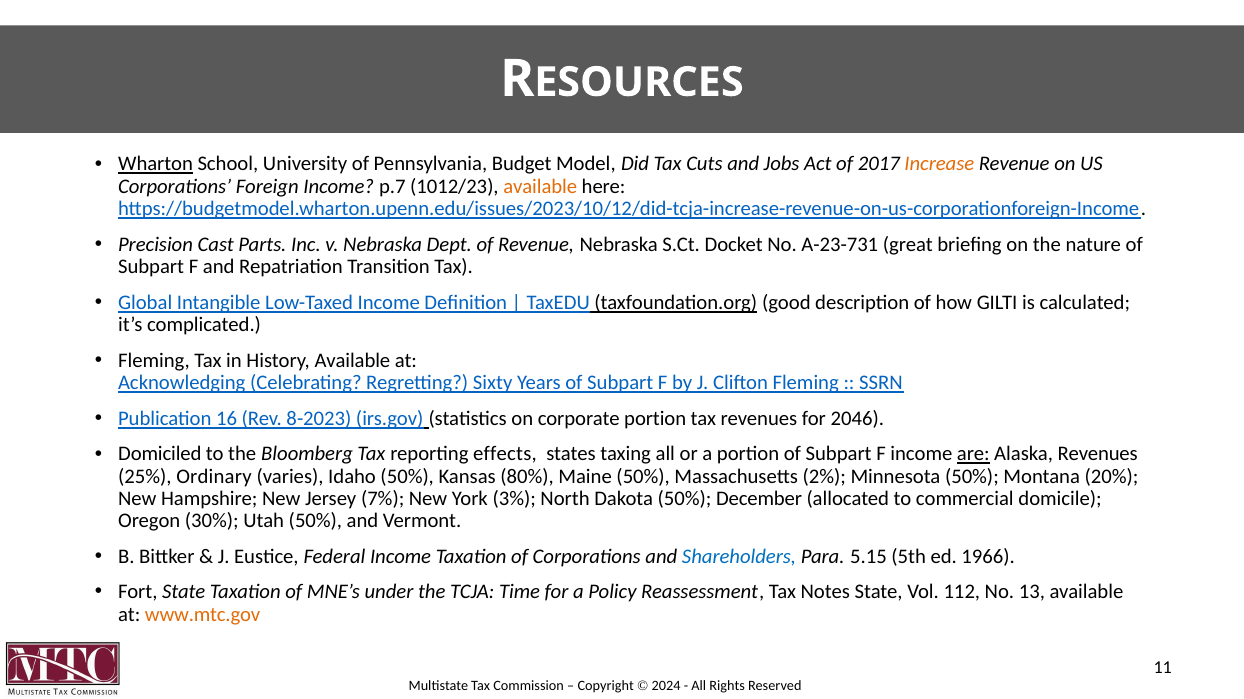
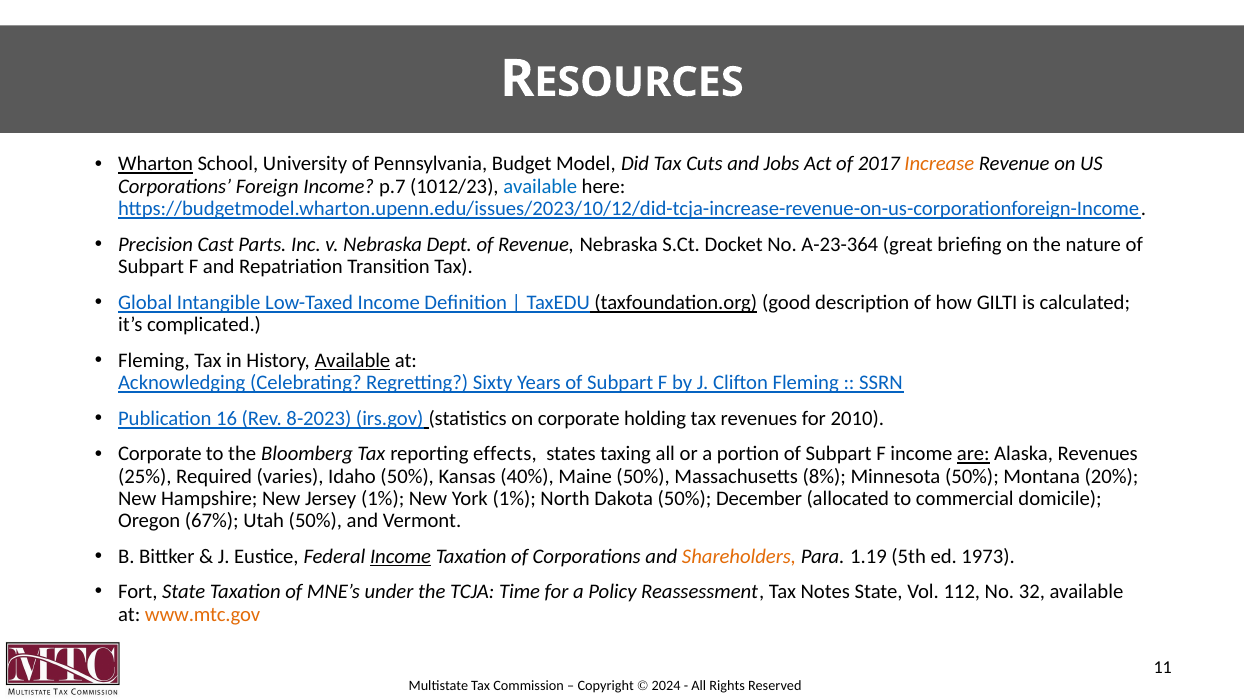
available colour: orange -> blue (540, 187)
A-23-731: A-23-731 -> A-23-364 (840, 245)
Available underline: none -> present (352, 361)
corporate portion: portion -> holding (655, 419)
2046: 2046 -> 2010 (857, 419)
Domiciled: Domiciled -> Corporate (160, 455)
Ordinary: Ordinary -> Required (214, 477)
80%: 80% -> 40% (527, 477)
2%: 2% -> 8% (824, 477)
Jersey 7%: 7% -> 1% (383, 499)
York 3%: 3% -> 1% (514, 499)
30%: 30% -> 67% (212, 522)
Income underline: none -> present (401, 557)
Shareholders colour: blue -> orange (739, 557)
5.15: 5.15 -> 1.19 (869, 557)
1966: 1966 -> 1973 (988, 557)
13: 13 -> 32 (1032, 592)
